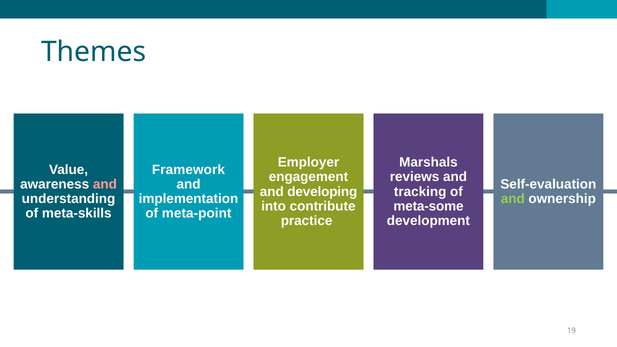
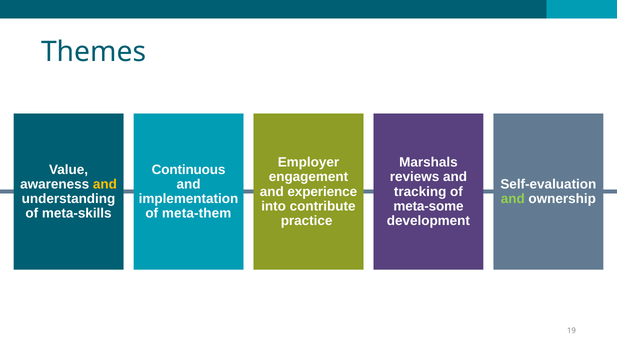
Framework: Framework -> Continuous (189, 170)
and colour: pink -> yellow (105, 184)
developing: developing -> experience (322, 192)
meta-point: meta-point -> meta-them (197, 213)
